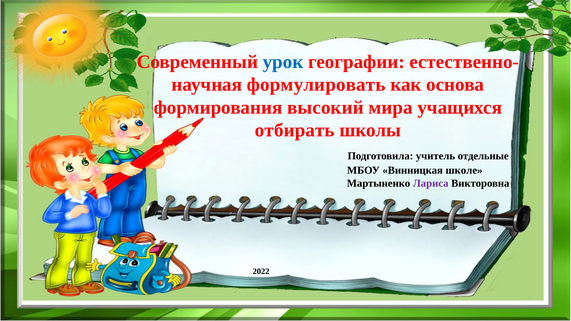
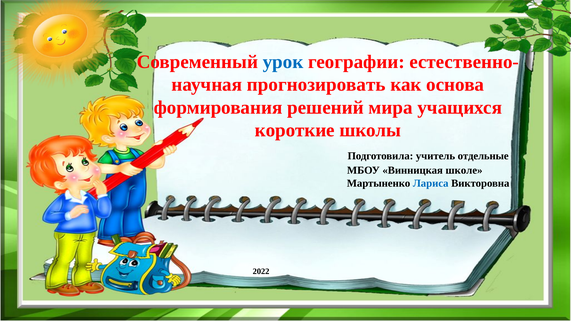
формулировать: формулировать -> прогнозировать (316, 85)
высокий: высокий -> решений (325, 108)
отбирать: отбирать -> короткие (295, 130)
Лариса colour: purple -> blue (431, 183)
